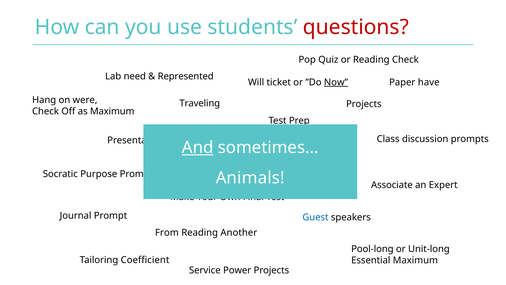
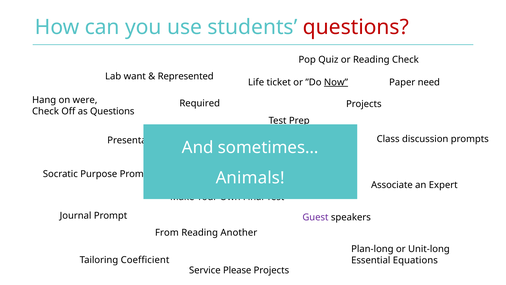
need: need -> want (135, 76)
Will: Will -> Life (256, 82)
have: have -> need (429, 82)
Traveling: Traveling -> Required (200, 103)
as Maximum: Maximum -> Questions (112, 111)
And underline: present -> none (198, 147)
Guest colour: blue -> purple (315, 217)
Pool-long: Pool-long -> Plan-long (372, 249)
Essential Maximum: Maximum -> Equations (415, 260)
Power: Power -> Please (237, 270)
